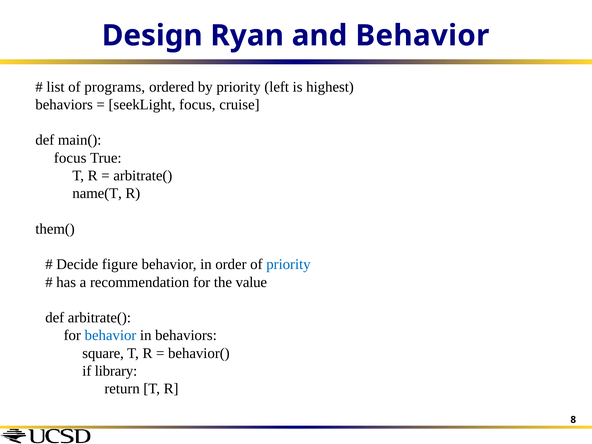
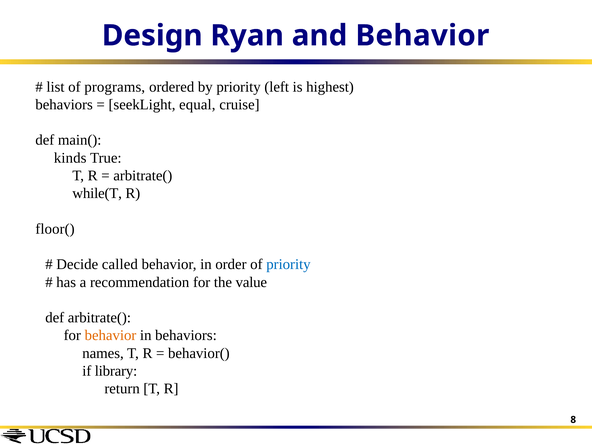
seekLight focus: focus -> equal (197, 105)
focus: focus -> kinds (70, 158)
name(T: name(T -> while(T (97, 193)
them(: them( -> floor( (55, 229)
figure: figure -> called (120, 264)
behavior colour: blue -> orange (110, 335)
square: square -> names (103, 353)
